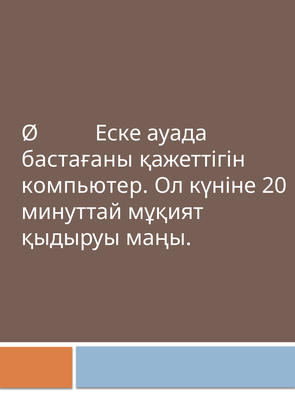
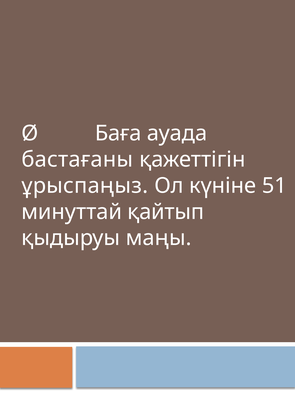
Еске: Еске -> Баға (118, 133)
компьютер: компьютер -> ұрыспаңыз (85, 186)
20: 20 -> 51 (274, 186)
мұқият: мұқият -> қайтып (166, 212)
